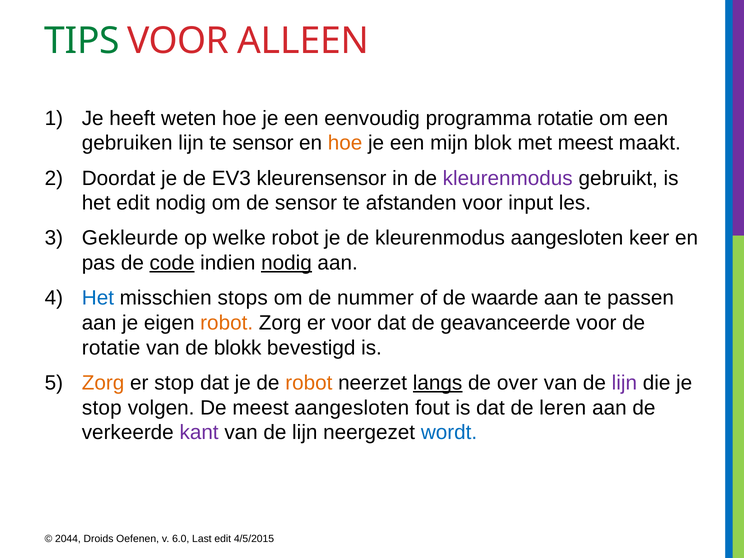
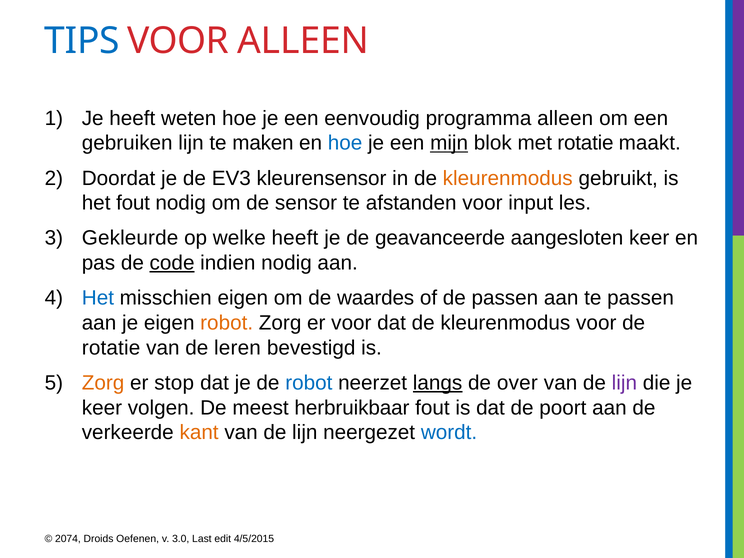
TIPS colour: green -> blue (82, 41)
programma rotatie: rotatie -> alleen (565, 118)
te sensor: sensor -> maken (263, 143)
hoe colour: orange -> blue (345, 143)
mijn underline: none -> present (449, 143)
met meest: meest -> rotatie (585, 143)
kleurenmodus colour: purple -> orange (508, 178)
het edit: edit -> fout (133, 203)
welke robot: robot -> heeft (295, 238)
je de kleurenmodus: kleurenmodus -> geavanceerde (440, 238)
nodig underline: present -> none (286, 263)
misschien stops: stops -> eigen (243, 298)
nummer: nummer -> waardes (376, 298)
de waarde: waarde -> passen (505, 298)
dat de geavanceerde: geavanceerde -> kleurenmodus (505, 323)
blokk: blokk -> leren (237, 348)
robot colour: orange -> blue (309, 383)
stop: stop -> keer (102, 408)
meest aangesloten: aangesloten -> herbruikbaar (352, 408)
leren: leren -> poort (563, 408)
kant colour: purple -> orange (199, 433)
2044: 2044 -> 2074 (68, 539)
6.0: 6.0 -> 3.0 (181, 539)
